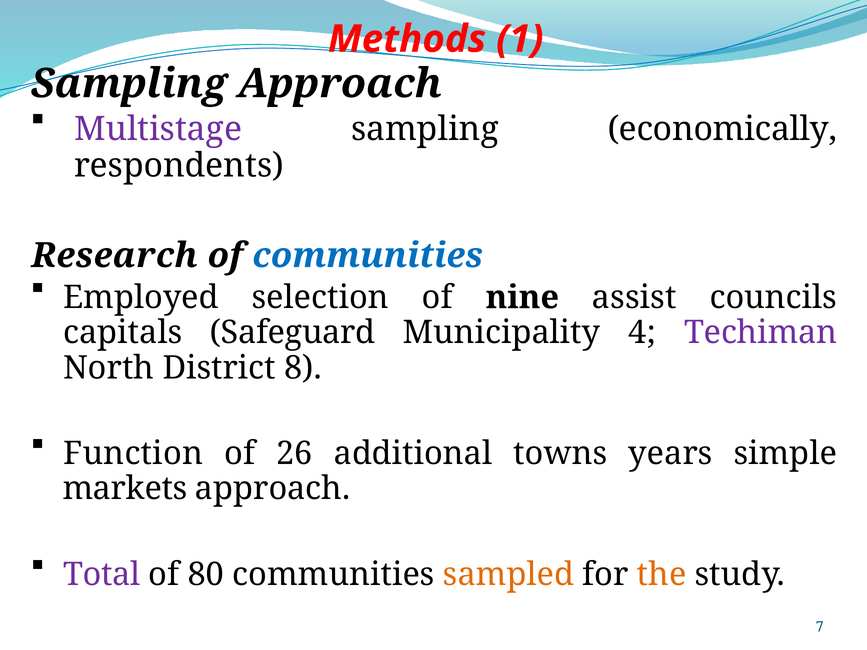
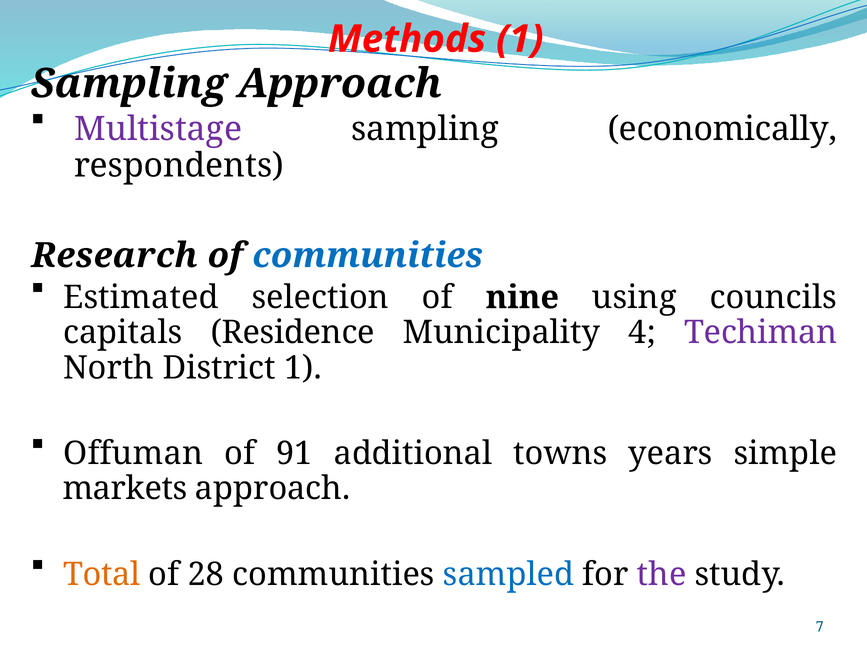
Employed: Employed -> Estimated (141, 298)
assist: assist -> using (634, 298)
Safeguard: Safeguard -> Residence (293, 333)
District 8: 8 -> 1 (303, 368)
Function: Function -> Offuman (133, 454)
26: 26 -> 91 (294, 454)
Total colour: purple -> orange (102, 575)
80: 80 -> 28 (206, 575)
sampled colour: orange -> blue (509, 575)
the colour: orange -> purple (662, 575)
